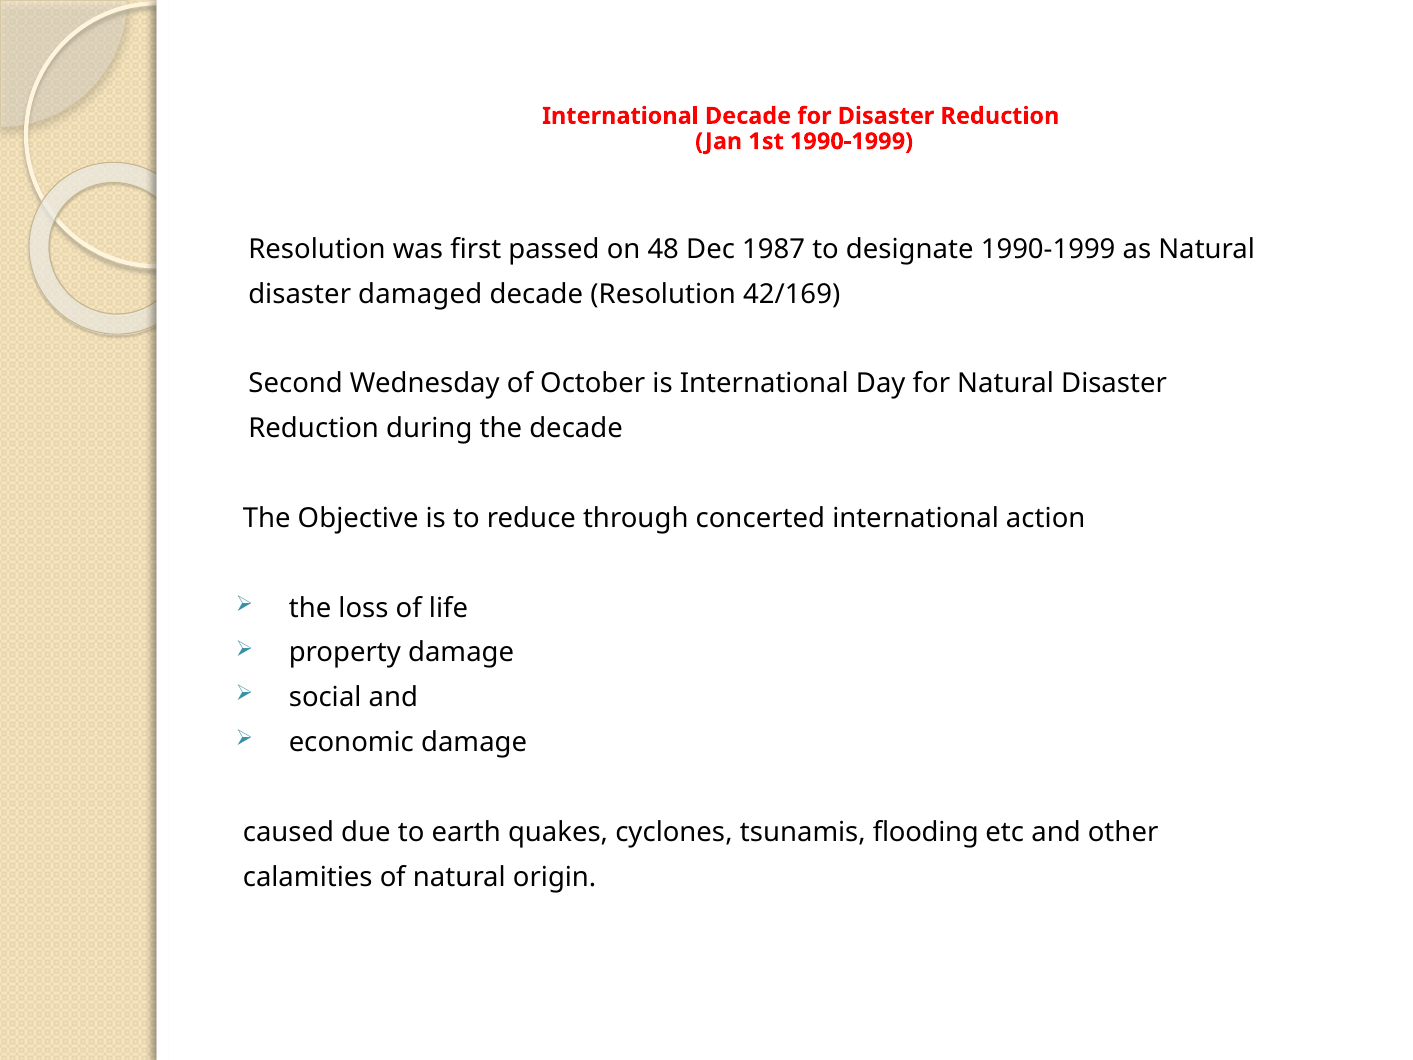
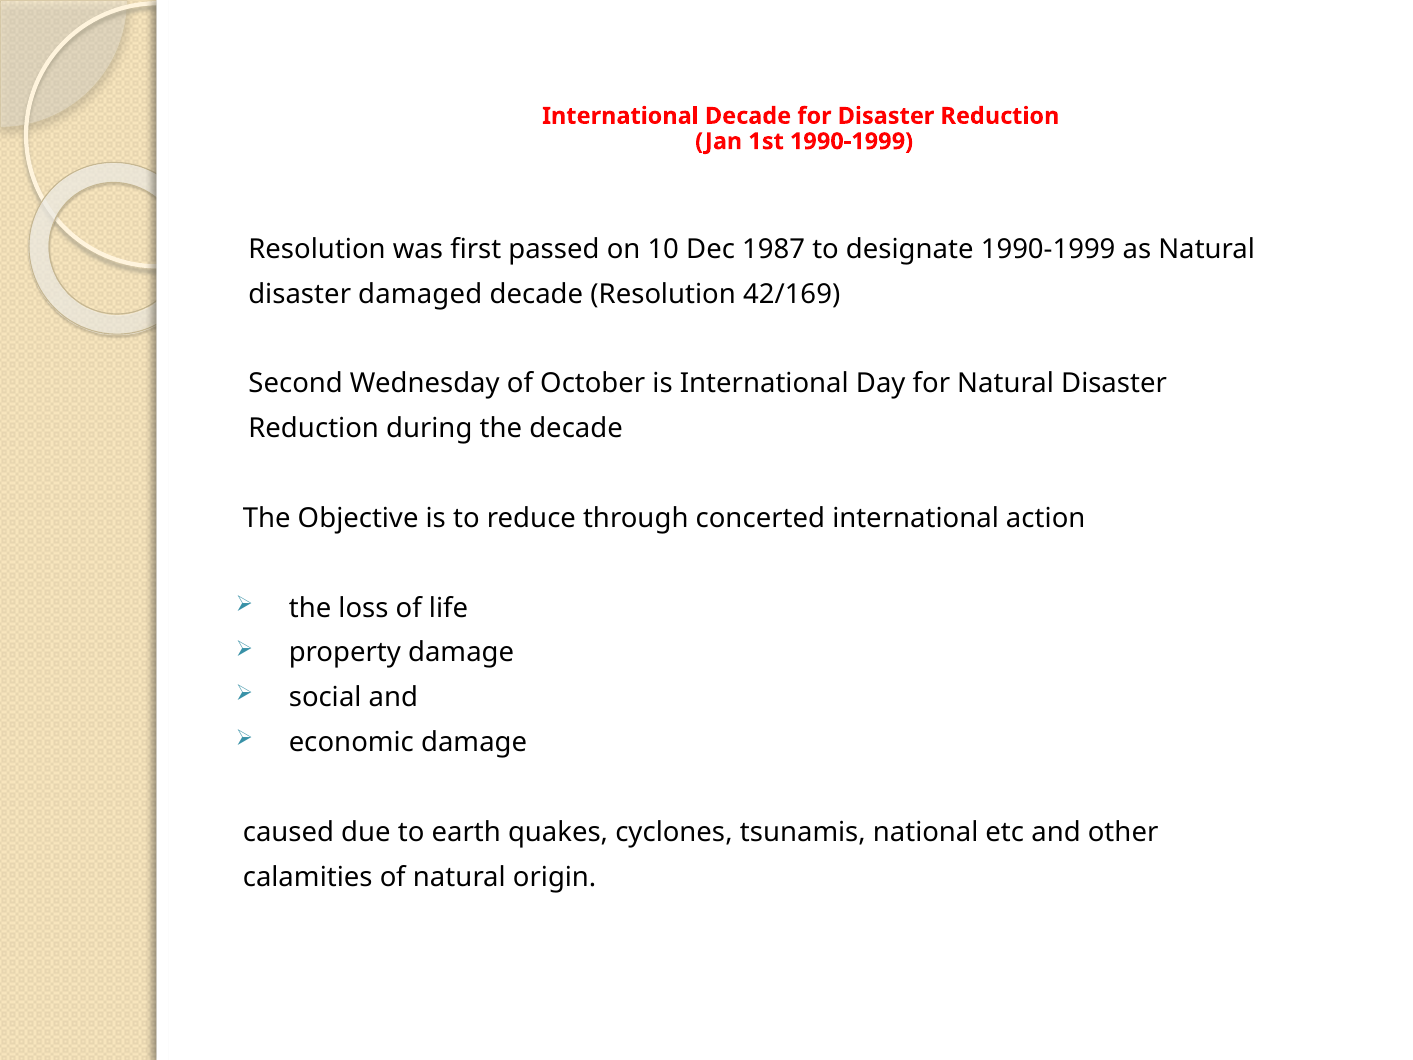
48: 48 -> 10 (663, 249)
flooding: flooding -> national (926, 832)
